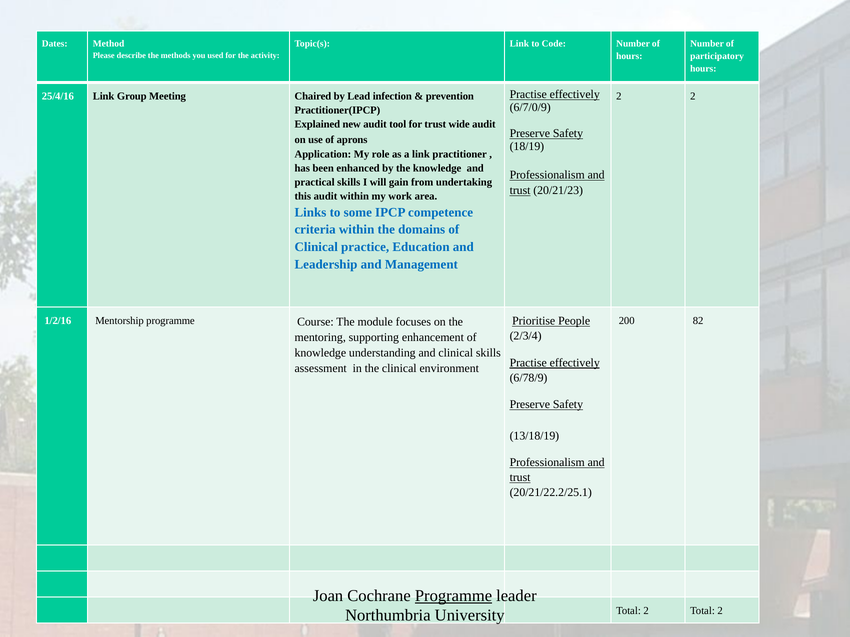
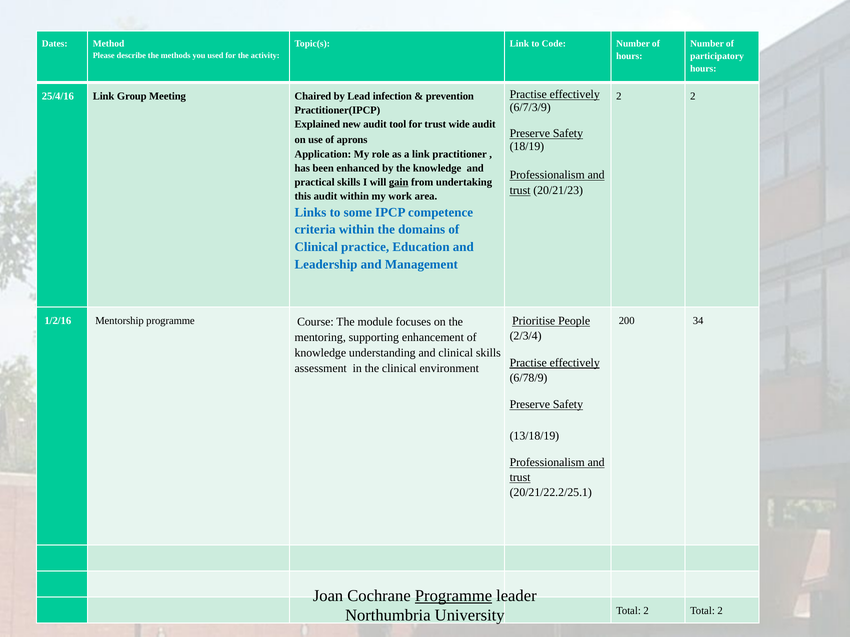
6/7/0/9: 6/7/0/9 -> 6/7/3/9 (530, 107)
gain underline: none -> present (399, 182)
82: 82 -> 34 (698, 321)
